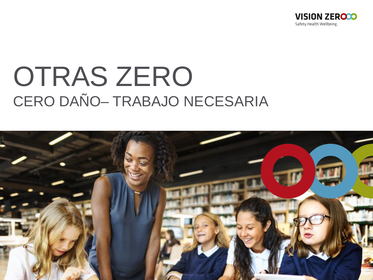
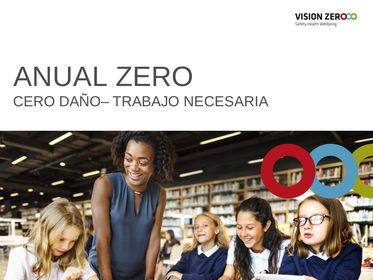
OTRAS: OTRAS -> ANUAL (60, 77)
